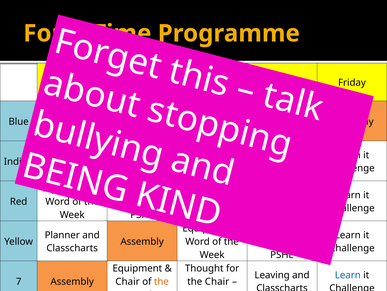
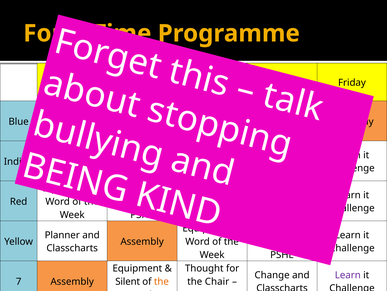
Leaving: Leaving -> Change (272, 274)
Learn colour: blue -> purple (348, 274)
Chair: Chair -> Silent (128, 281)
